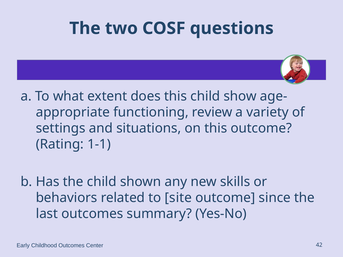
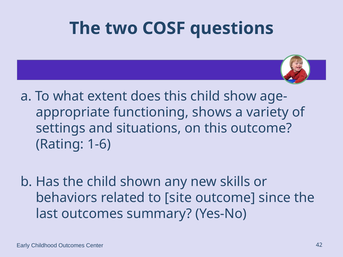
review: review -> shows (212, 112)
1-1: 1-1 -> 1-6 (99, 144)
